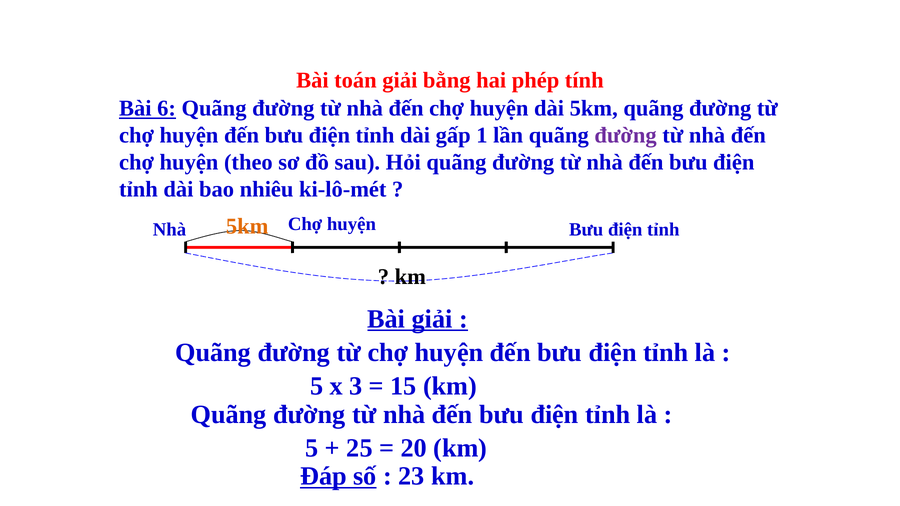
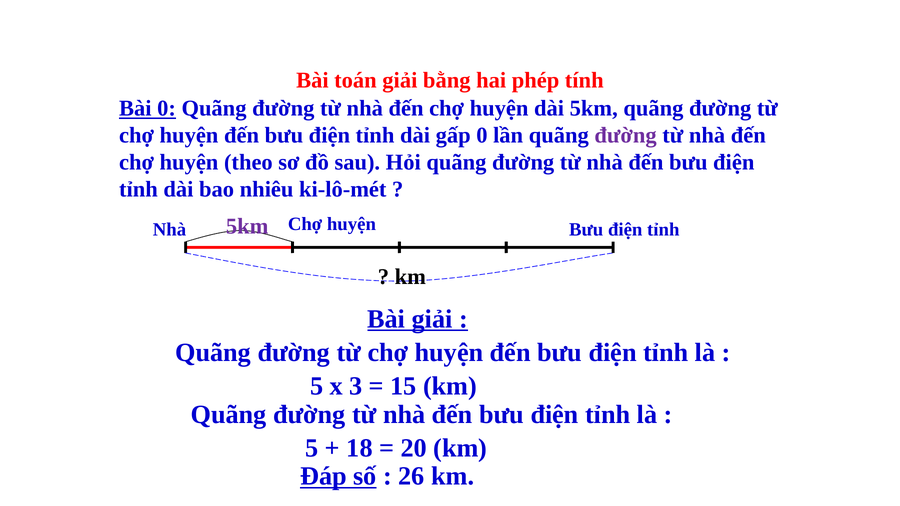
Bài 6: 6 -> 0 (167, 108)
gấp 1: 1 -> 0 (482, 135)
5km colour: orange -> purple (247, 227)
25: 25 -> 18 (360, 448)
23: 23 -> 26 (411, 477)
